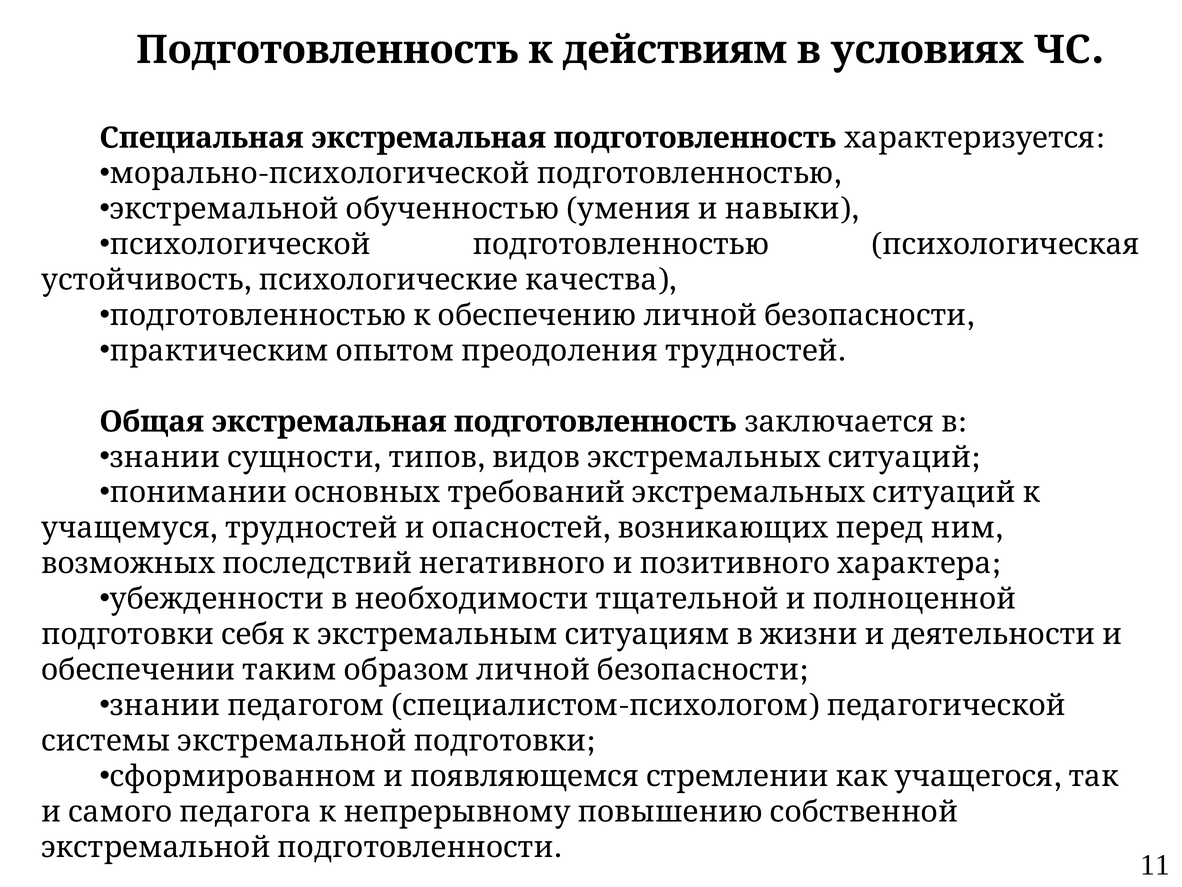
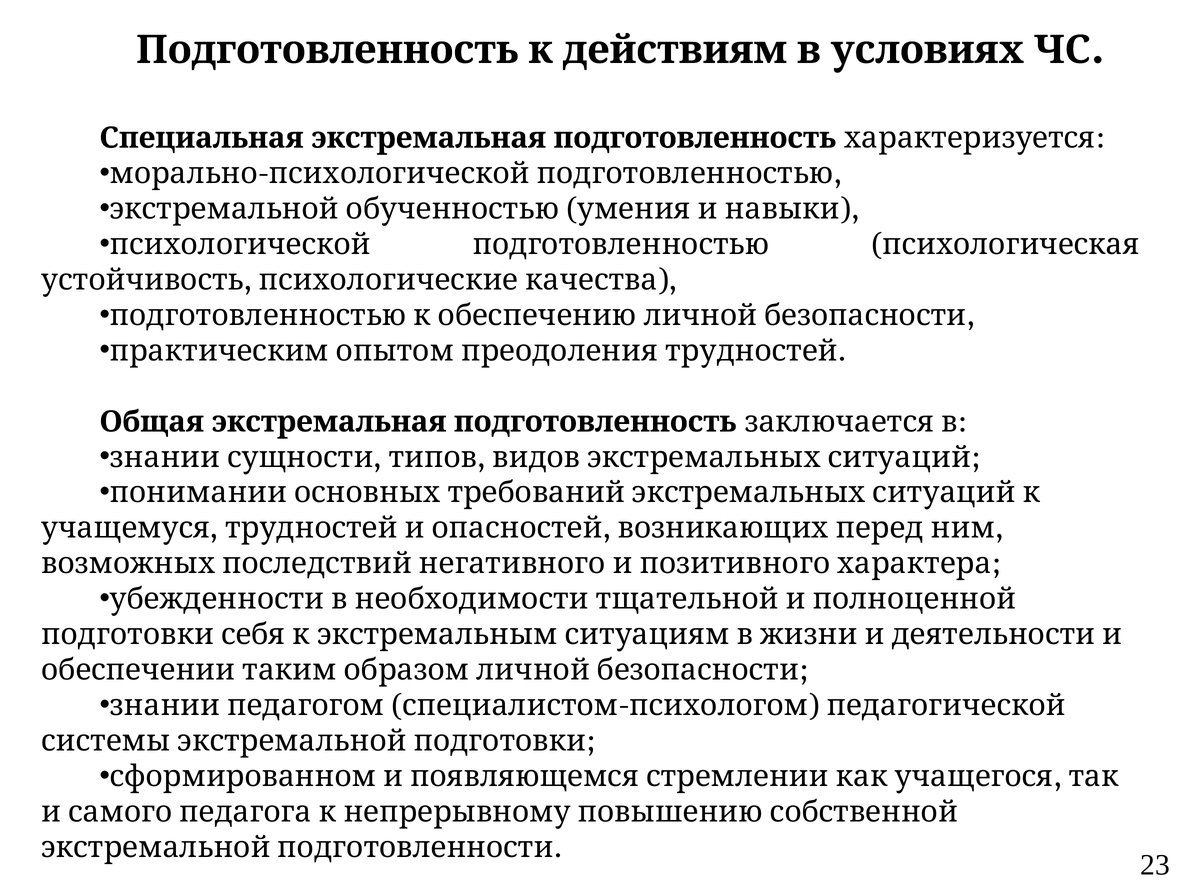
11: 11 -> 23 (1155, 864)
